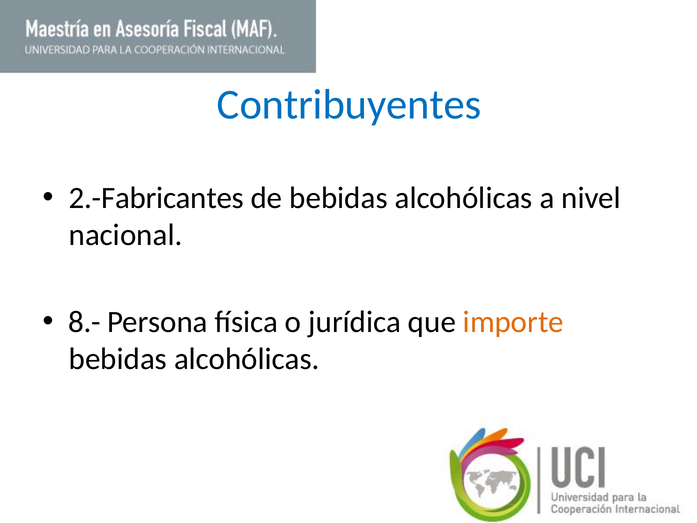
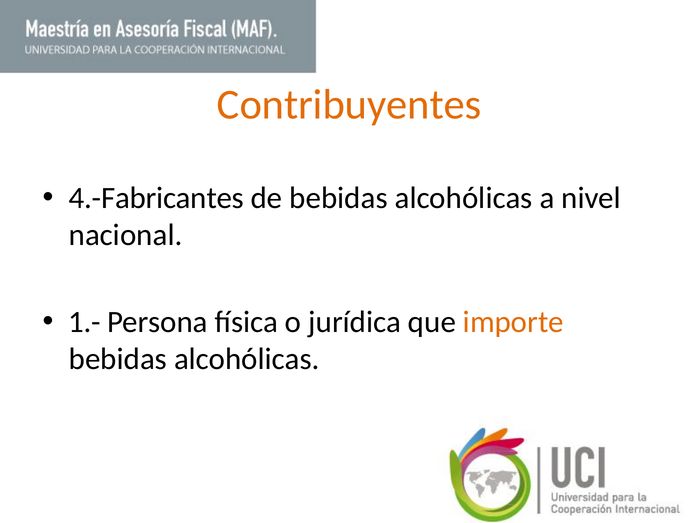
Contribuyentes colour: blue -> orange (349, 105)
2.-Fabricantes: 2.-Fabricantes -> 4.-Fabricantes (156, 198)
8.-: 8.- -> 1.- (85, 322)
